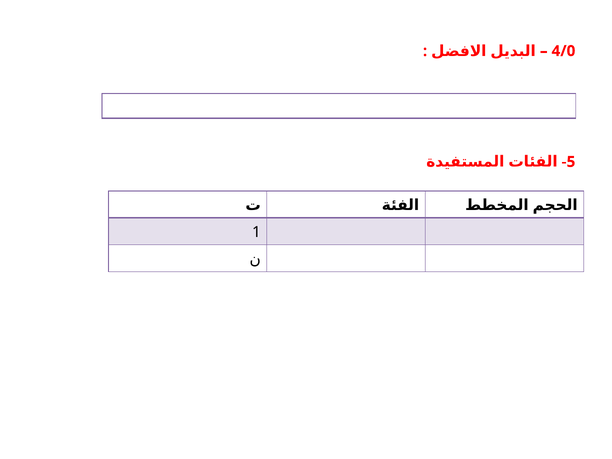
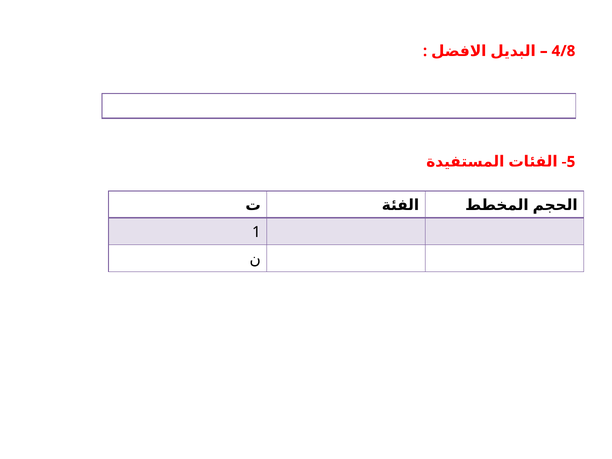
4/0: 4/0 -> 4/8 (563, 51)
